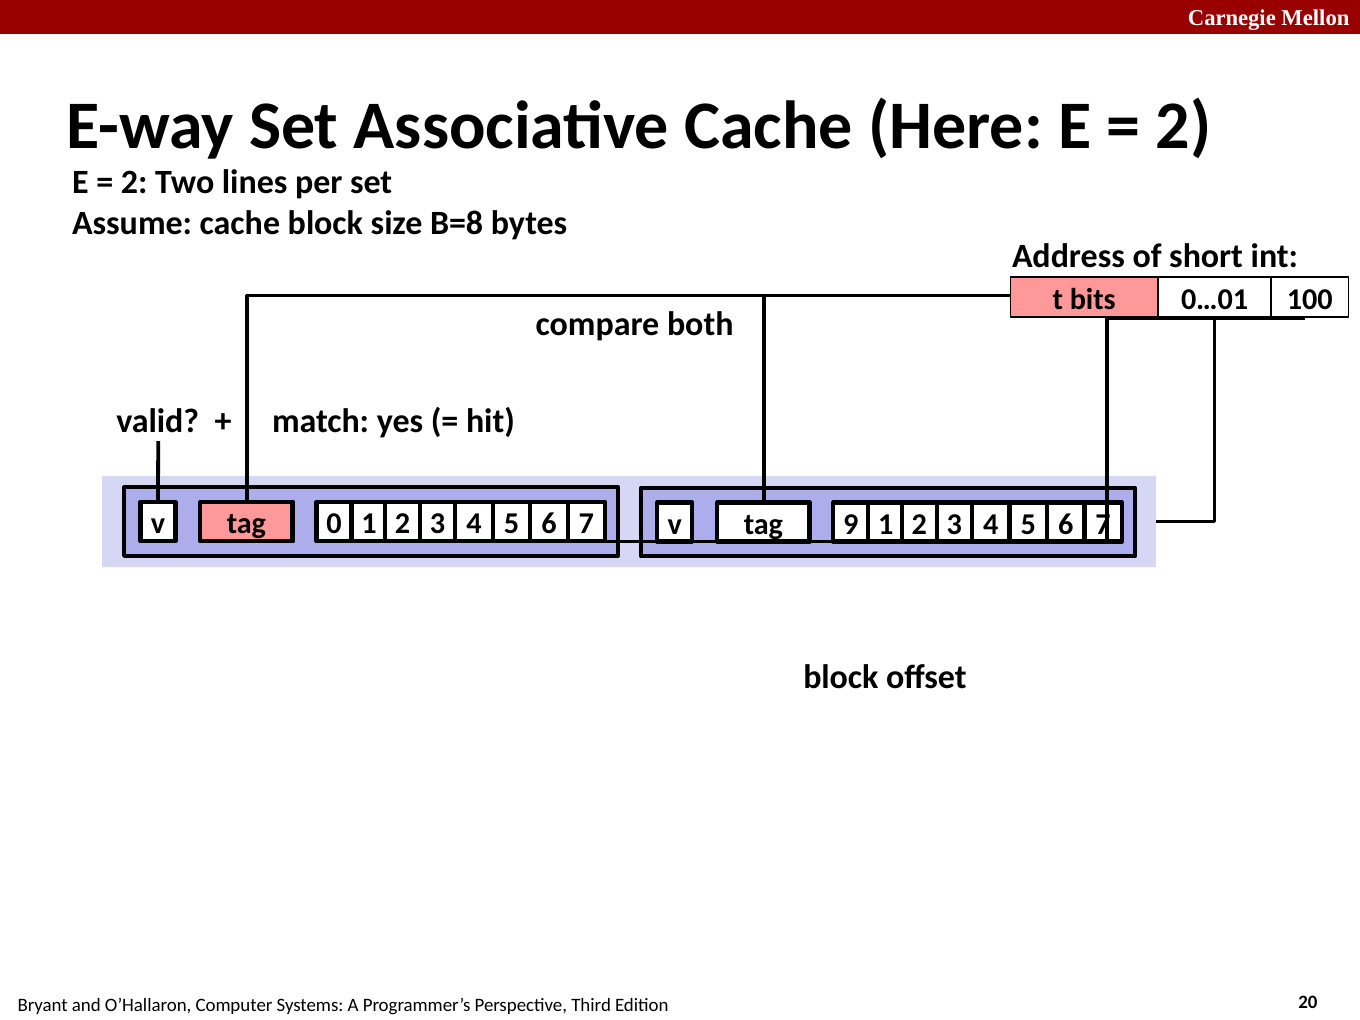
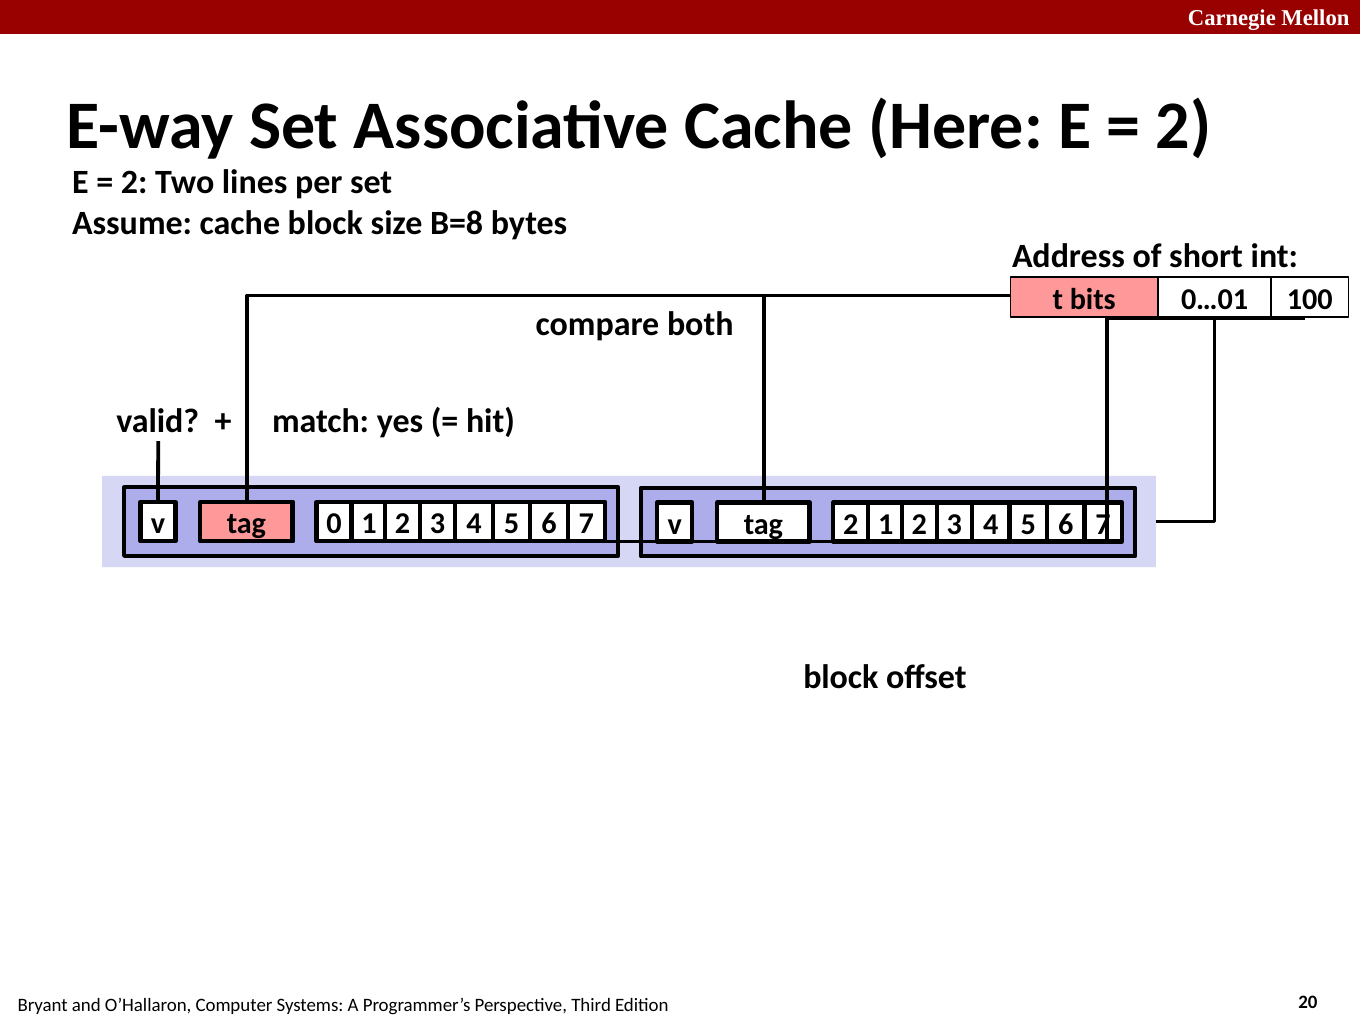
4 9: 9 -> 2 (851, 524)
